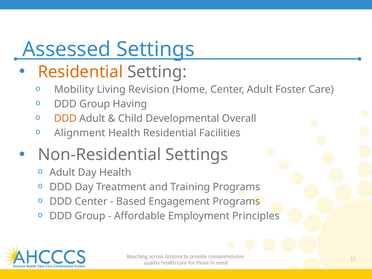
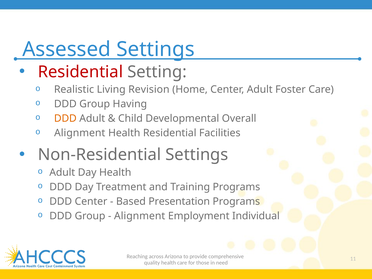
Residential colour: orange -> red (80, 72)
Mobility: Mobility -> Realistic (74, 90)
Engagement: Engagement -> Presentation (179, 201)
Affordable: Affordable -> Alignment (140, 216)
Principles: Principles -> Individual (256, 216)
